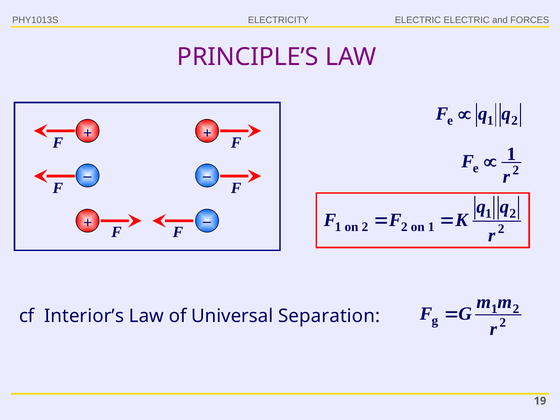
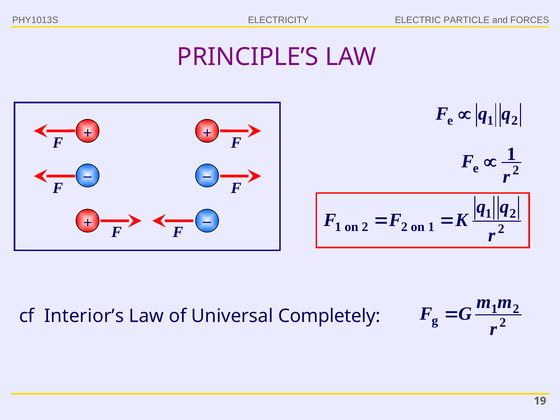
ELECTRIC ELECTRIC: ELECTRIC -> PARTICLE (467, 20)
Separation: Separation -> Completely (329, 316)
